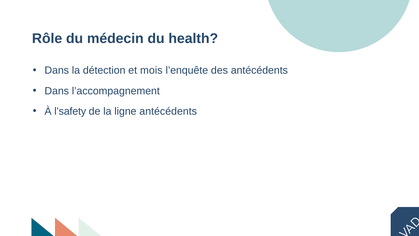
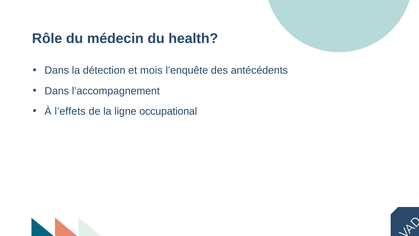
l’safety: l’safety -> l’effets (70, 111)
ligne antécédents: antécédents -> occupational (168, 111)
